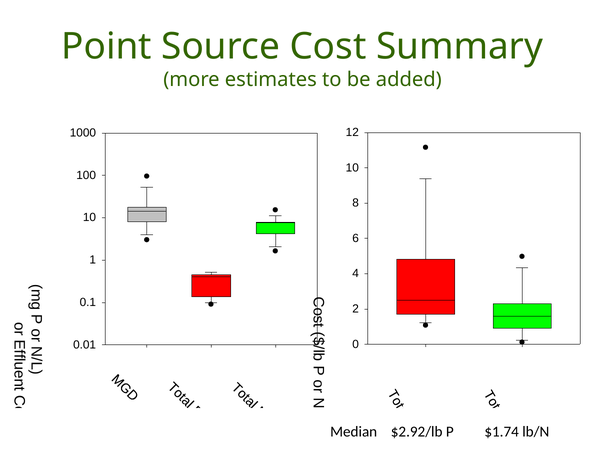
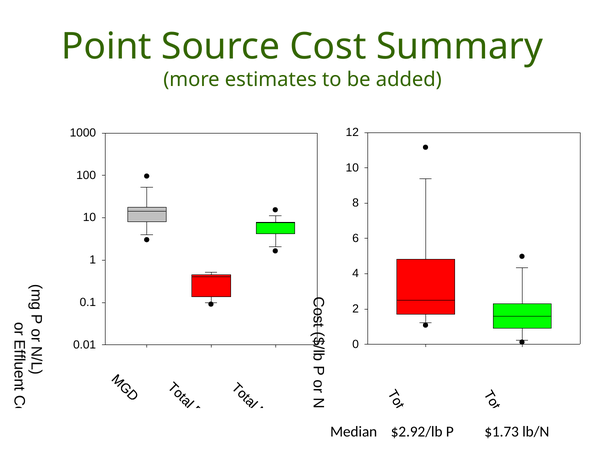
$1.74: $1.74 -> $1.73 (502, 432)
